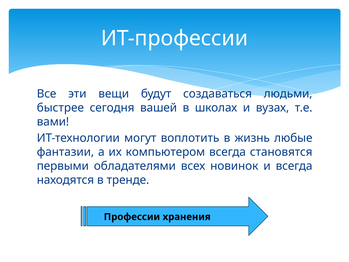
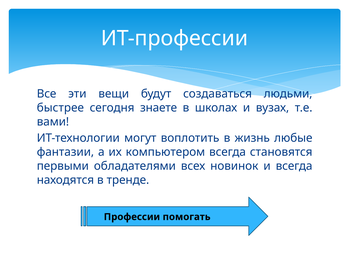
вашей: вашей -> знаете (159, 108)
хранения: хранения -> помогать (187, 217)
